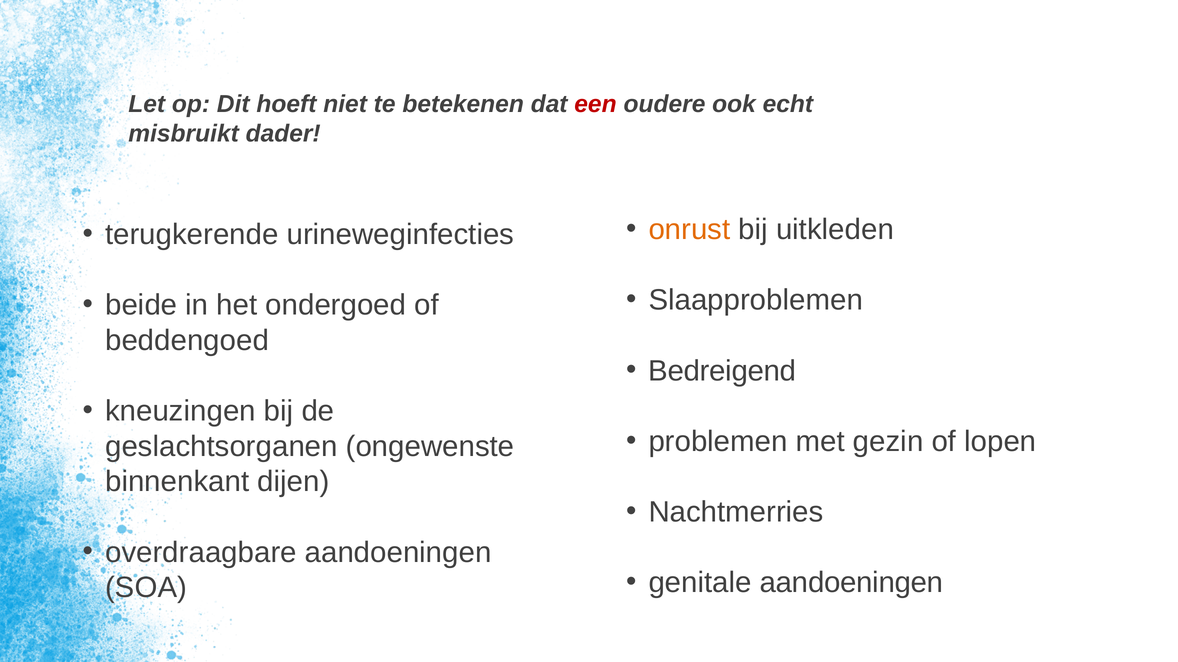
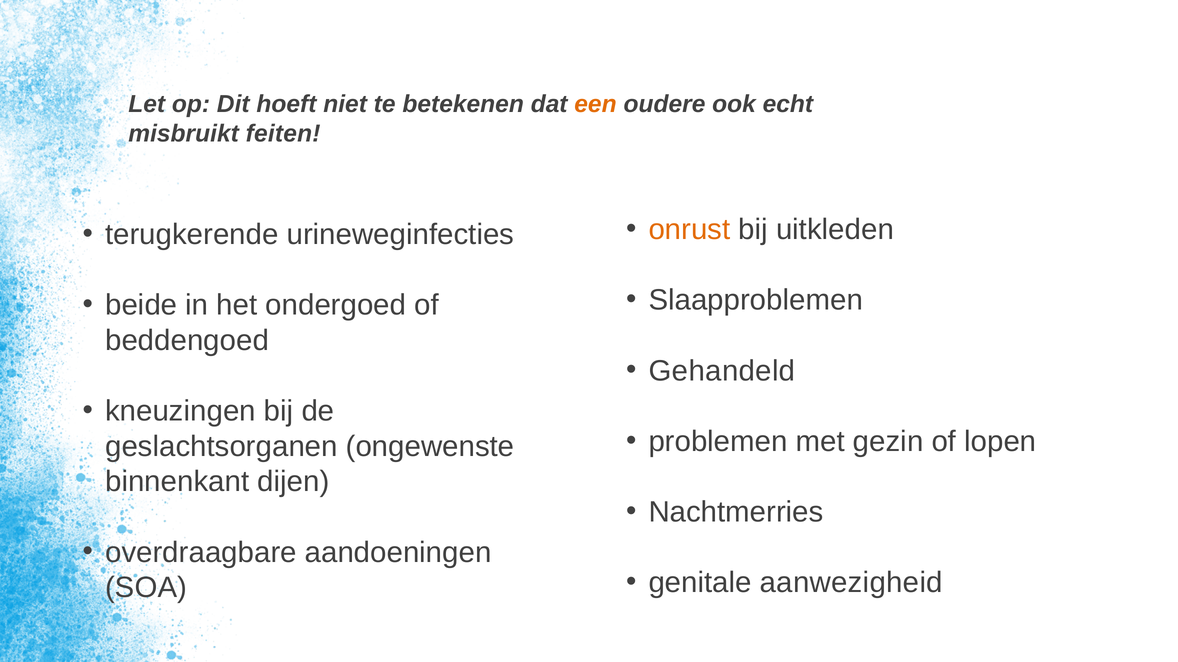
een colour: red -> orange (595, 104)
dader: dader -> feiten (283, 134)
Bedreigend: Bedreigend -> Gehandeld (722, 371)
genitale aandoeningen: aandoeningen -> aanwezigheid (851, 583)
